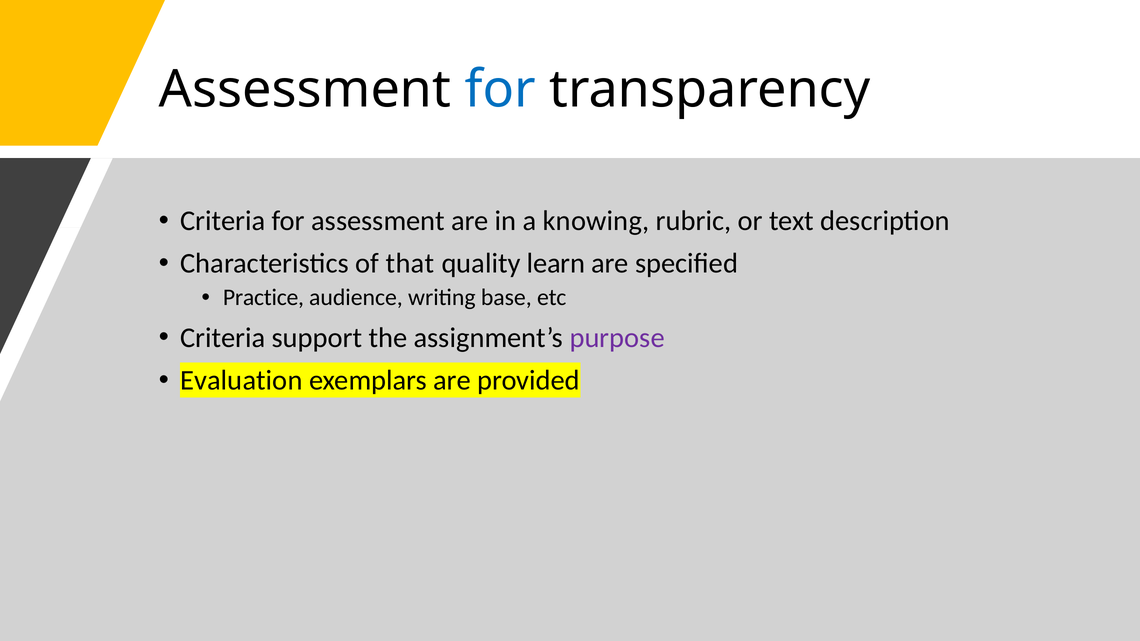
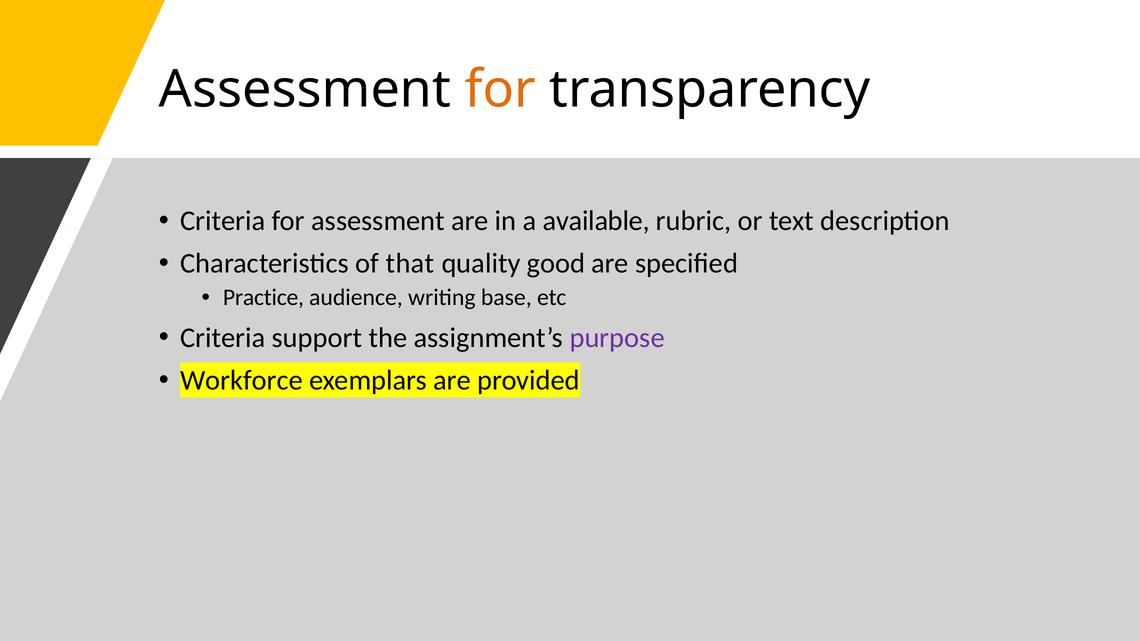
for colour: blue -> orange (500, 89)
knowing: knowing -> available (596, 221)
learn: learn -> good (556, 264)
Evaluation: Evaluation -> Workforce (241, 380)
